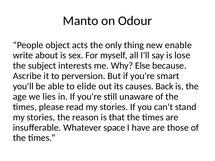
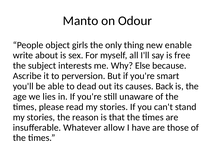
acts: acts -> girls (80, 45)
lose: lose -> free (182, 55)
elide: elide -> dead (87, 86)
space: space -> allow (114, 128)
